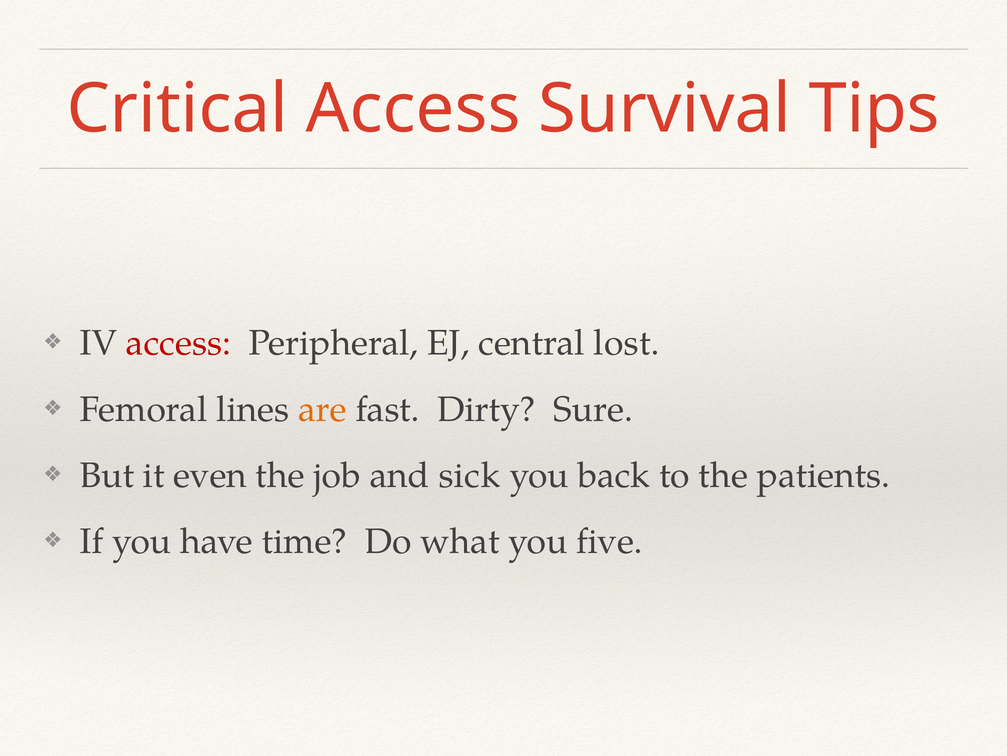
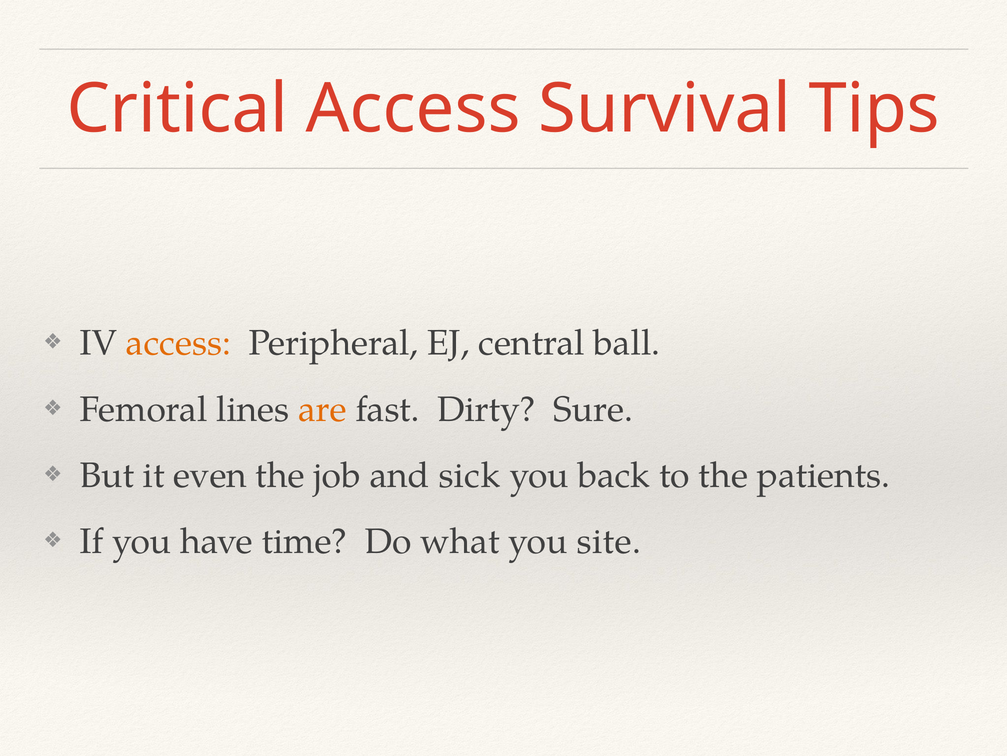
access colour: red -> orange (178, 343)
lost: lost -> ball (627, 343)
five: five -> site (609, 541)
